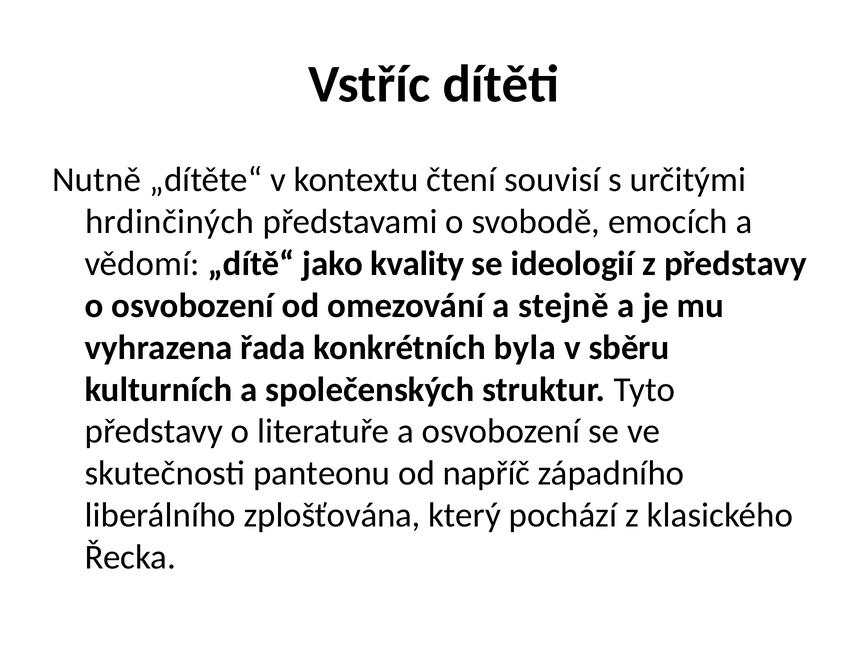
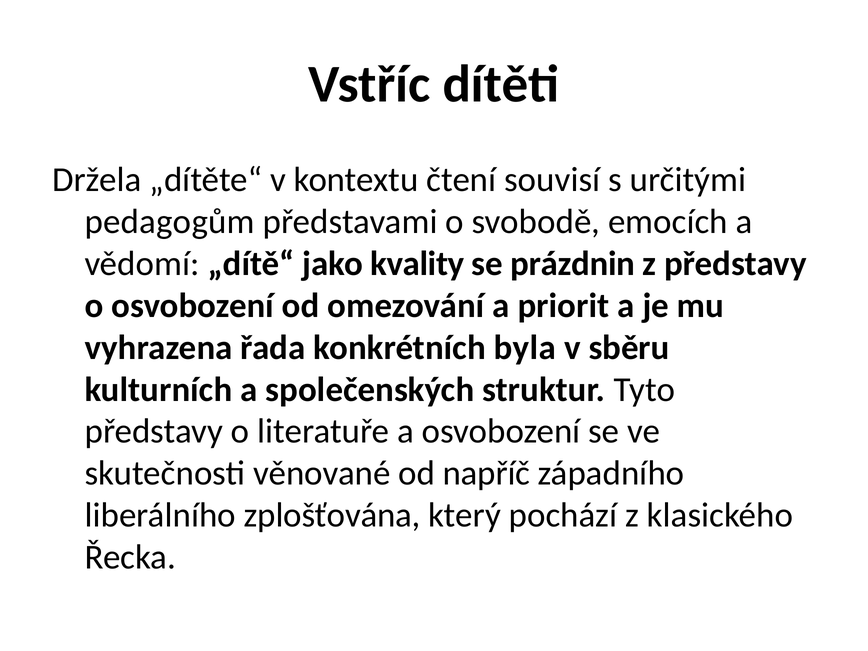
Nutně: Nutně -> Držela (97, 180)
hrdinčiných: hrdinčiných -> pedagogům (170, 222)
ideologií: ideologií -> prázdnin (573, 264)
stejně: stejně -> priorit (563, 306)
panteonu: panteonu -> věnované (322, 473)
